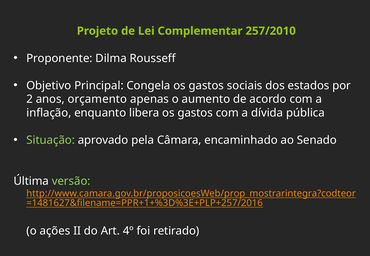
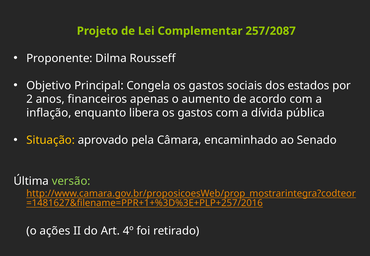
257/2010: 257/2010 -> 257/2087 (271, 31)
orçamento: orçamento -> financeiros (97, 99)
Situação colour: light green -> yellow (51, 140)
